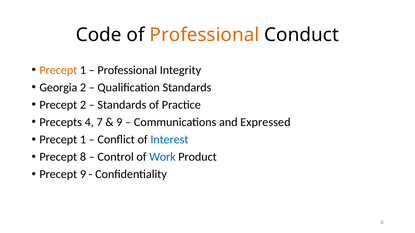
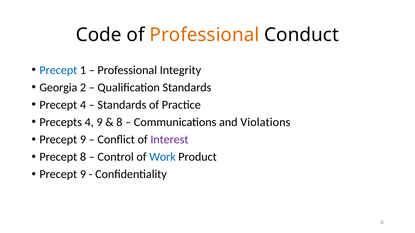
Precept colour: orange -> blue (58, 70)
Precept 2: 2 -> 4 (83, 105)
4 7: 7 -> 9 (100, 122)
9: 9 -> 8 (119, 122)
Expressed: Expressed -> Violations (265, 122)
1: 1 -> 9 (83, 140)
Interest colour: blue -> purple (169, 140)
